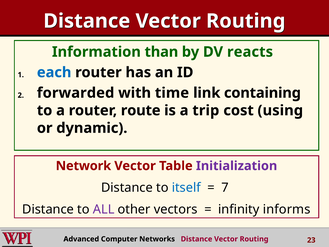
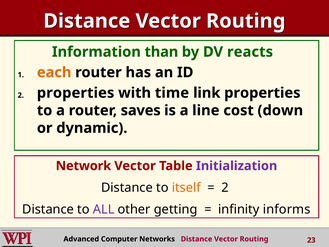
each colour: blue -> orange (54, 72)
forwarded: forwarded -> properties (76, 93)
link containing: containing -> properties (262, 93)
route: route -> saves (141, 110)
trip: trip -> line (206, 110)
using: using -> down (280, 110)
itself colour: blue -> orange (186, 187)
7: 7 -> 2 (225, 187)
vectors: vectors -> getting (176, 209)
